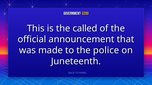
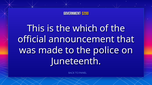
called: called -> which (85, 29)
